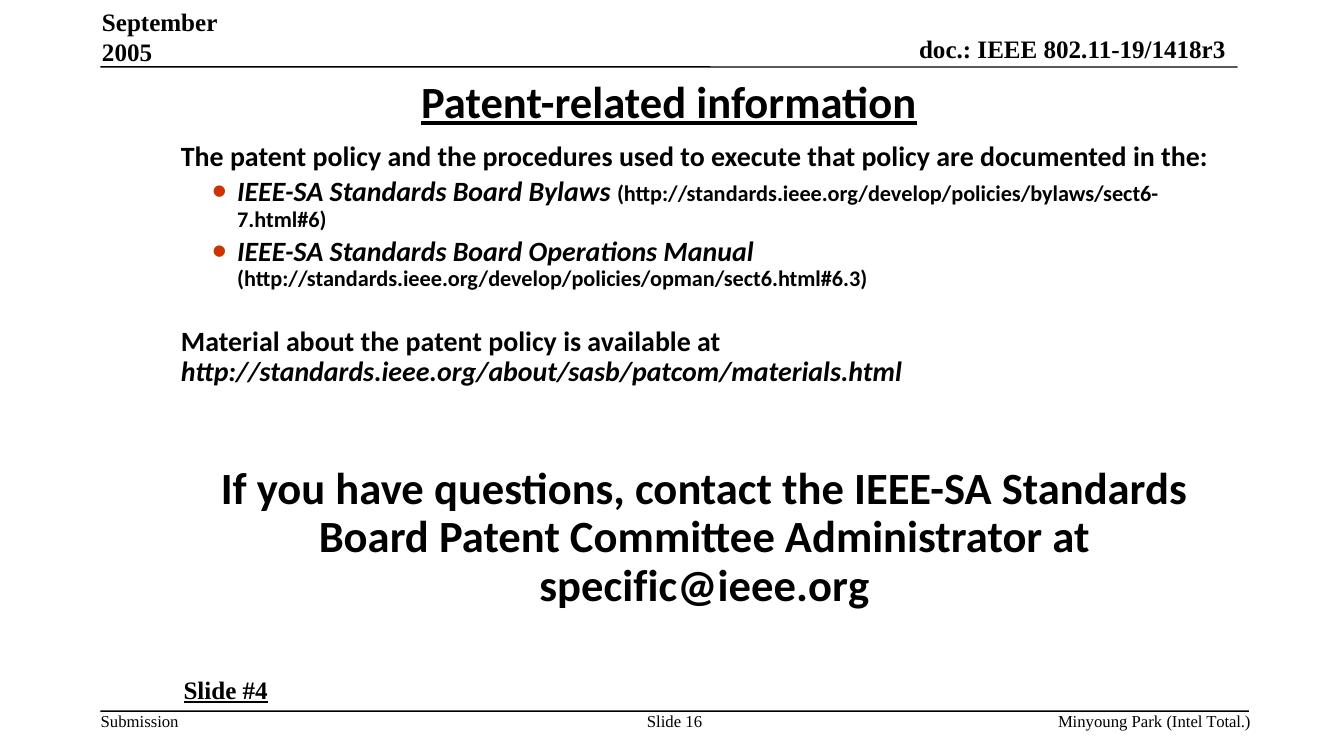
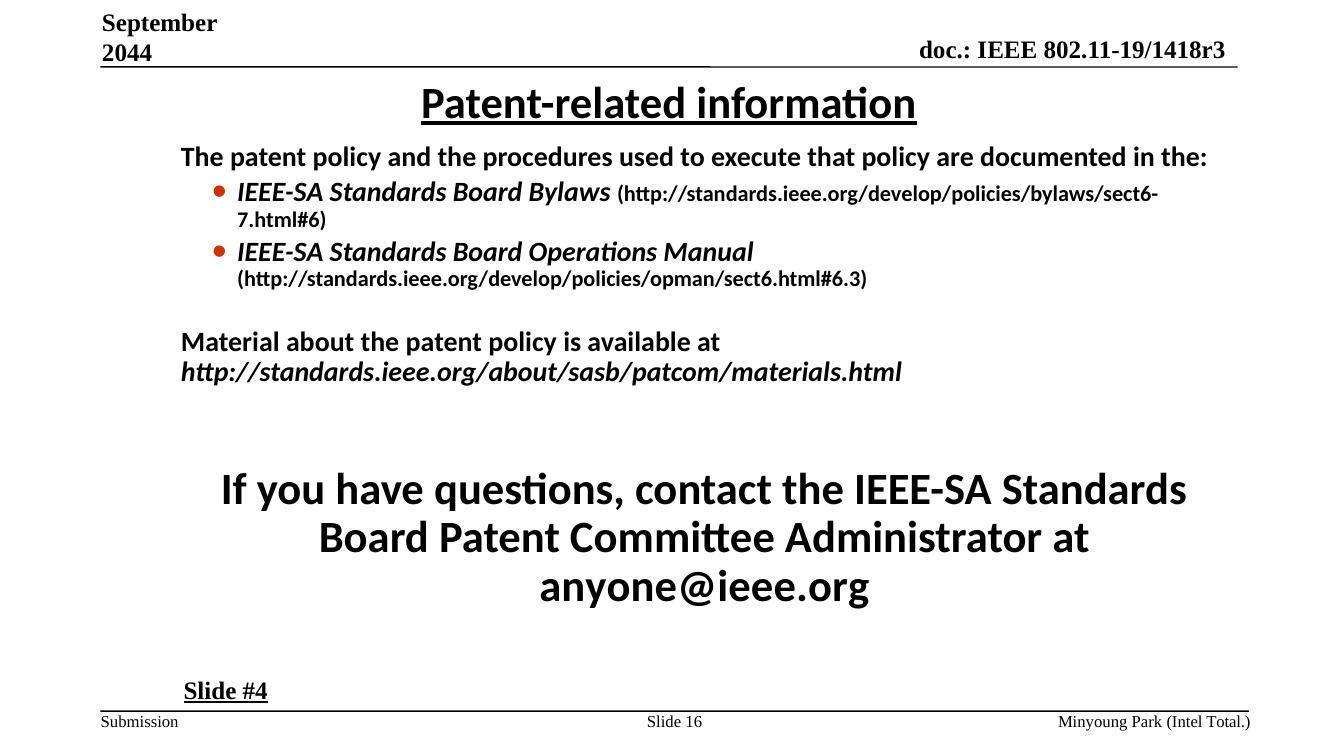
2005: 2005 -> 2044 (127, 54)
specific@ieee.org: specific@ieee.org -> anyone@ieee.org (704, 586)
